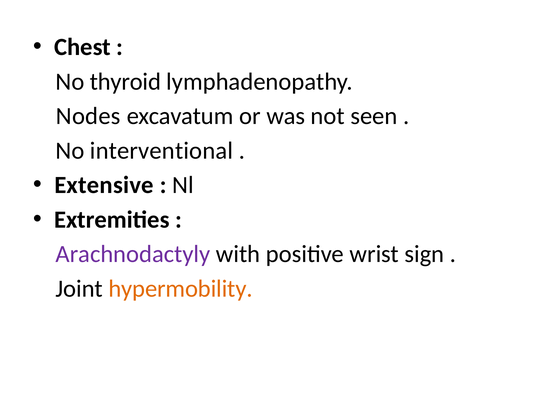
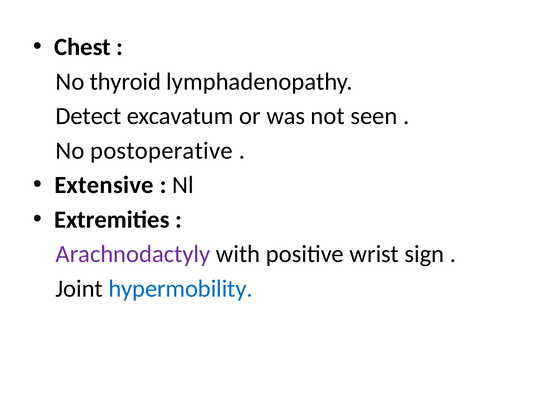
Nodes: Nodes -> Detect (88, 116)
interventional: interventional -> postoperative (161, 150)
hypermobility colour: orange -> blue (181, 288)
